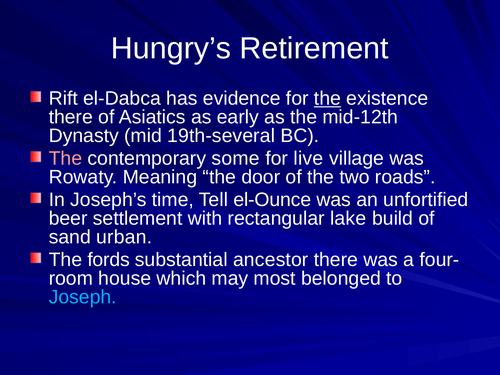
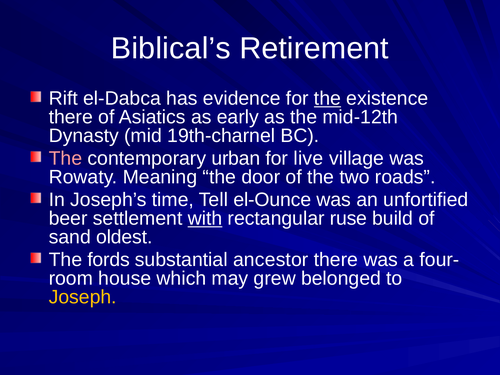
Hungry’s: Hungry’s -> Biblical’s (171, 49)
19th-several: 19th-several -> 19th-charnel (221, 136)
some: some -> urban (236, 158)
with underline: none -> present (205, 218)
lake: lake -> ruse (348, 218)
urban: urban -> oldest (124, 237)
most: most -> grew (275, 278)
Joseph colour: light blue -> yellow (83, 297)
